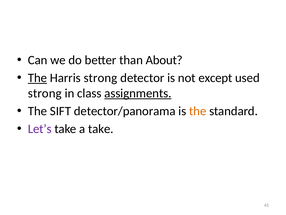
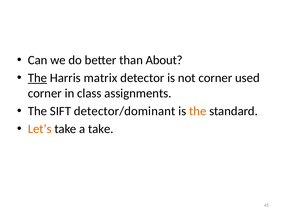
Harris strong: strong -> matrix (100, 78)
not except: except -> corner (215, 78)
strong: strong -> corner (45, 93)
assignments underline: present -> none (138, 93)
detector/panorama: detector/panorama -> detector/dominant (125, 111)
Let’s colour: purple -> orange (40, 129)
